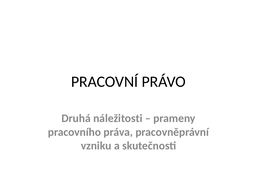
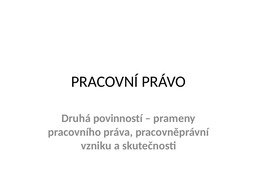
náležitosti: náležitosti -> povinností (118, 118)
